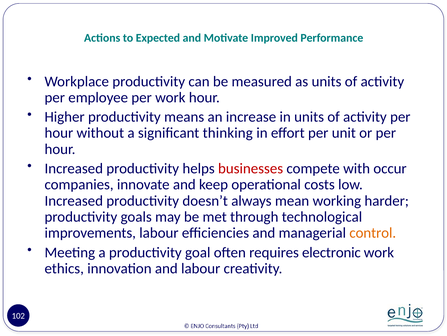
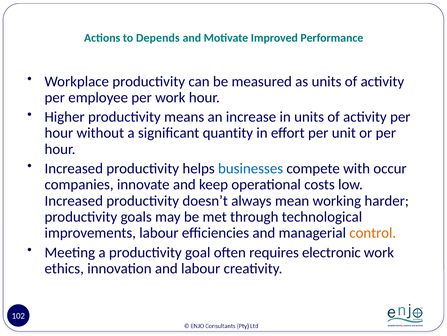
Expected: Expected -> Depends (158, 38)
thinking: thinking -> quantity (228, 133)
businesses colour: red -> blue (251, 168)
